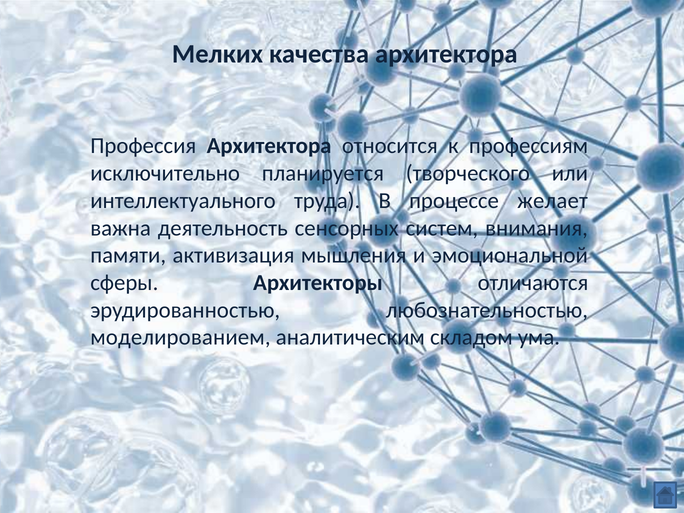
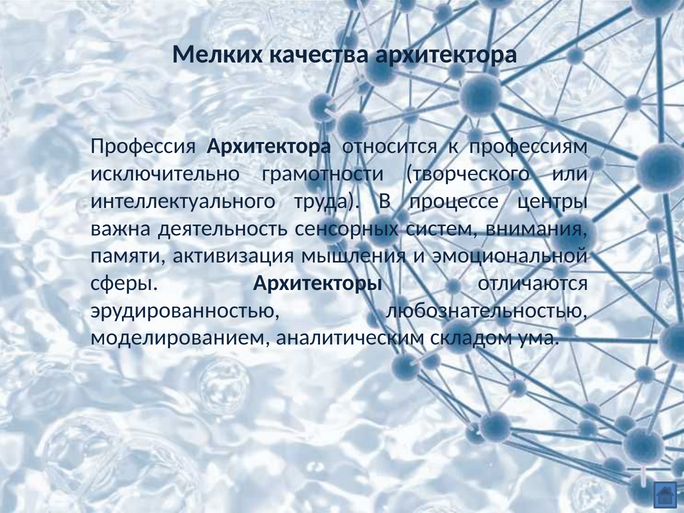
планируется: планируется -> грамотности (323, 173)
желает: желает -> центры (553, 201)
